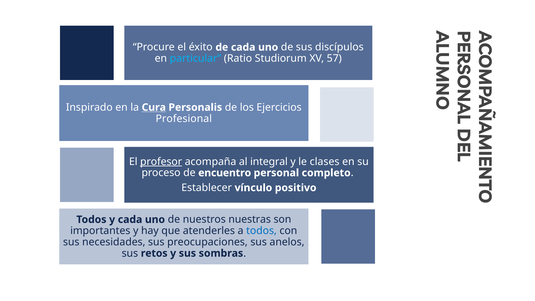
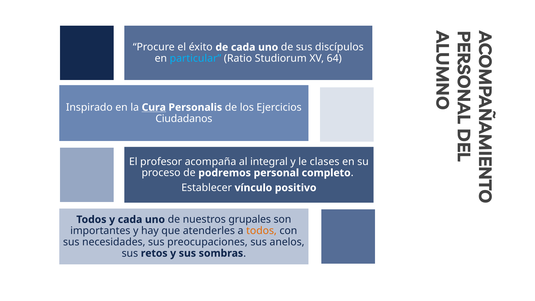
57: 57 -> 64 (334, 58)
Profesional: Profesional -> Ciudadanos (184, 119)
profesor underline: present -> none (161, 162)
encuentro: encuentro -> podremos (225, 173)
nuestras: nuestras -> grupales (250, 219)
todos colour: blue -> orange (262, 231)
